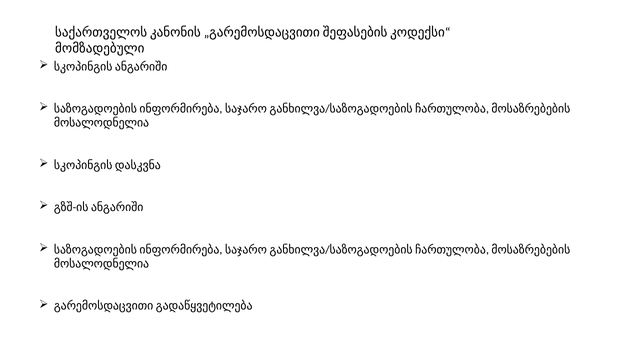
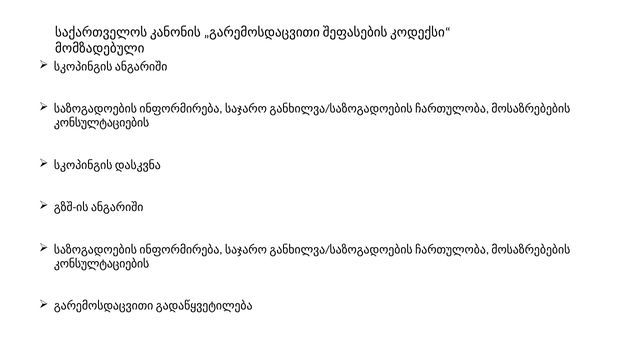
მოსალოდნელია: მოსალოდნელია -> კონსულტაციების (102, 123)
მოსალოდნელია: მოსალოდნელია -> კონსულტაციების (102, 264)
